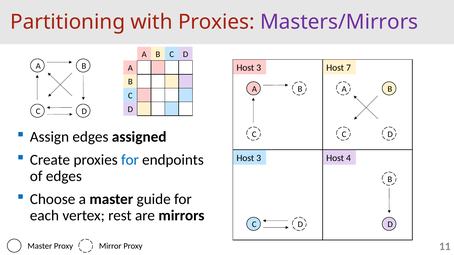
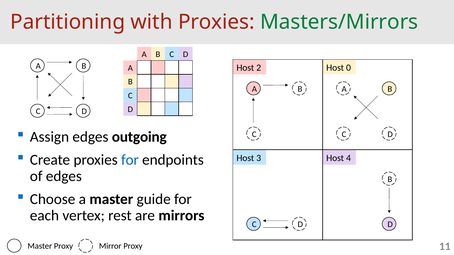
Masters/Mirrors colour: purple -> green (339, 22)
3: 3 -> 2 (259, 68)
7: 7 -> 0 (348, 68)
assigned: assigned -> outgoing (139, 137)
